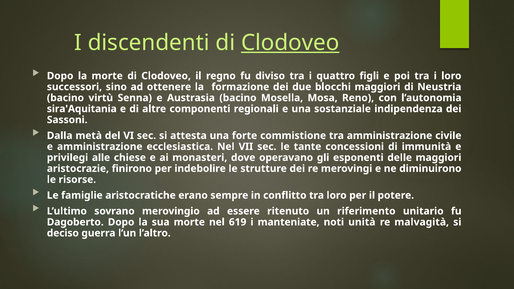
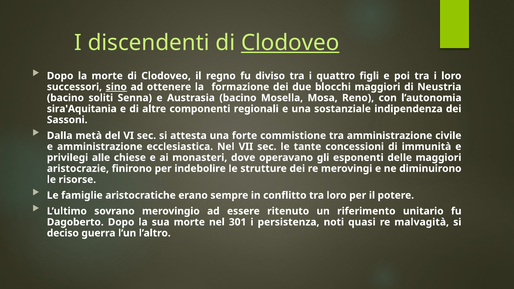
sino underline: none -> present (116, 87)
virtù: virtù -> soliti (101, 98)
619: 619 -> 301 (238, 222)
manteniate: manteniate -> persistenza (289, 222)
unità: unità -> quasi (362, 222)
